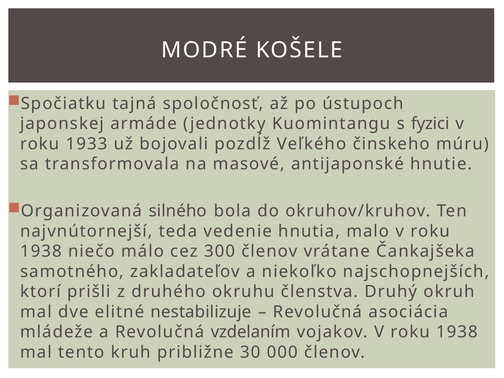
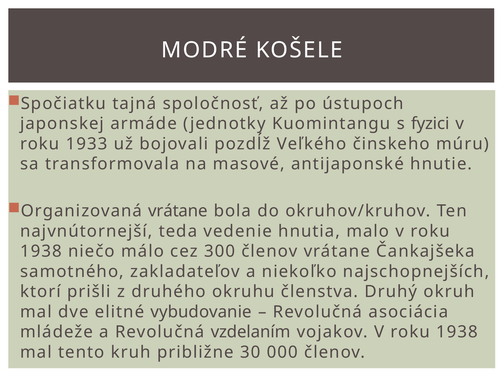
Organizovaná silného: silného -> vrátane (178, 211)
nestabilizuje: nestabilizuje -> vybudovanie (201, 312)
